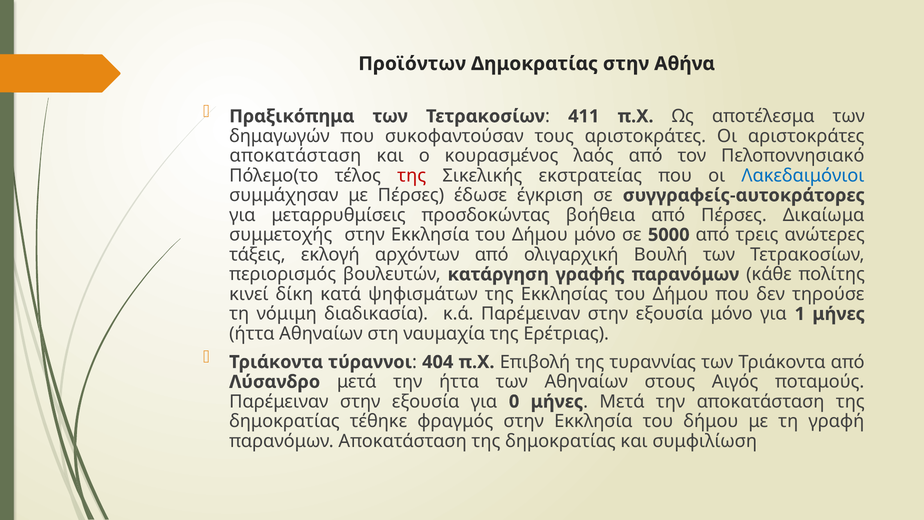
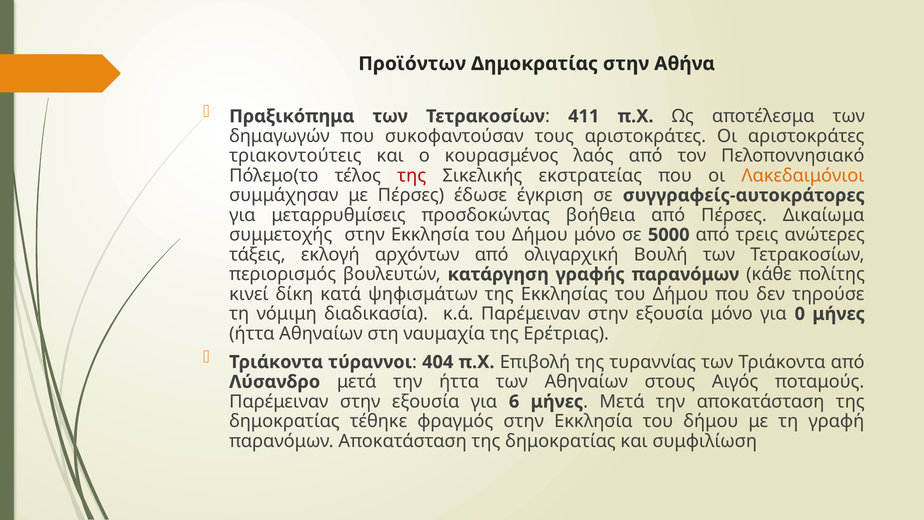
αποκατάσταση: αποκατάσταση -> τριακοντούτεις (295, 156)
Λακεδαιμόνιοι colour: blue -> orange (803, 175)
1: 1 -> 0 (800, 314)
0: 0 -> 6 (514, 401)
